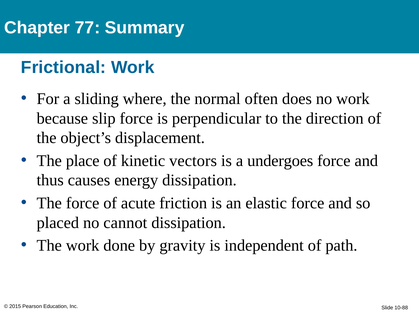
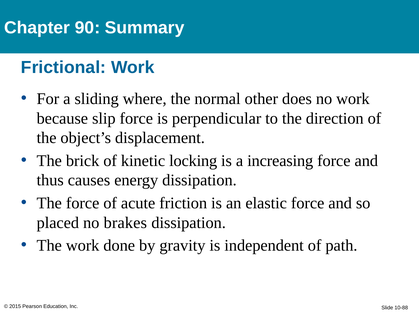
77: 77 -> 90 (88, 28)
often: often -> other (261, 99)
place: place -> brick (83, 161)
vectors: vectors -> locking (193, 161)
undergoes: undergoes -> increasing (280, 161)
cannot: cannot -> brakes (125, 223)
